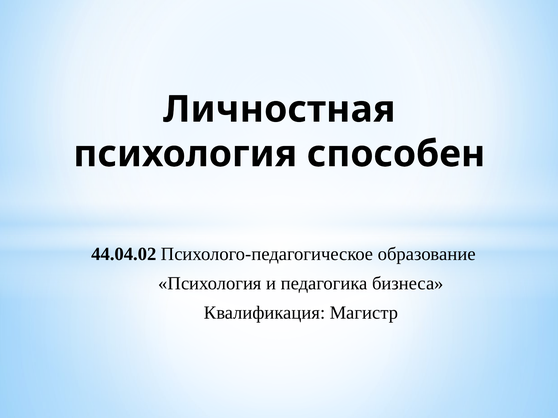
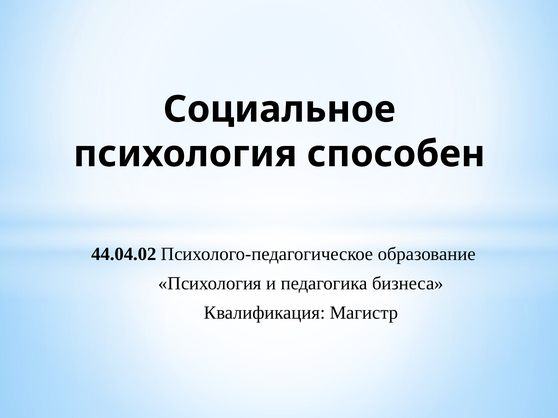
Личностная: Личностная -> Социальное (279, 110)
